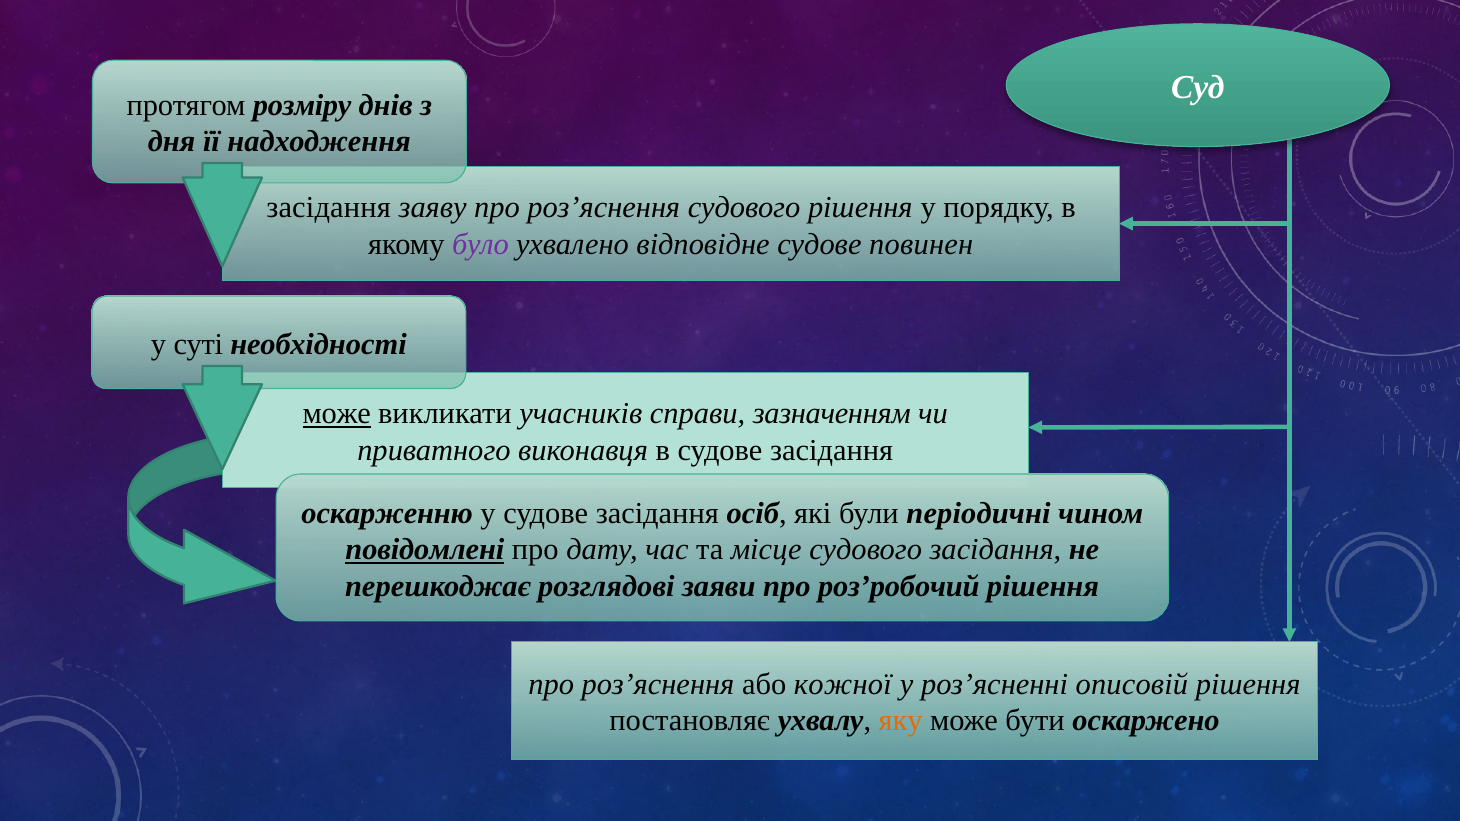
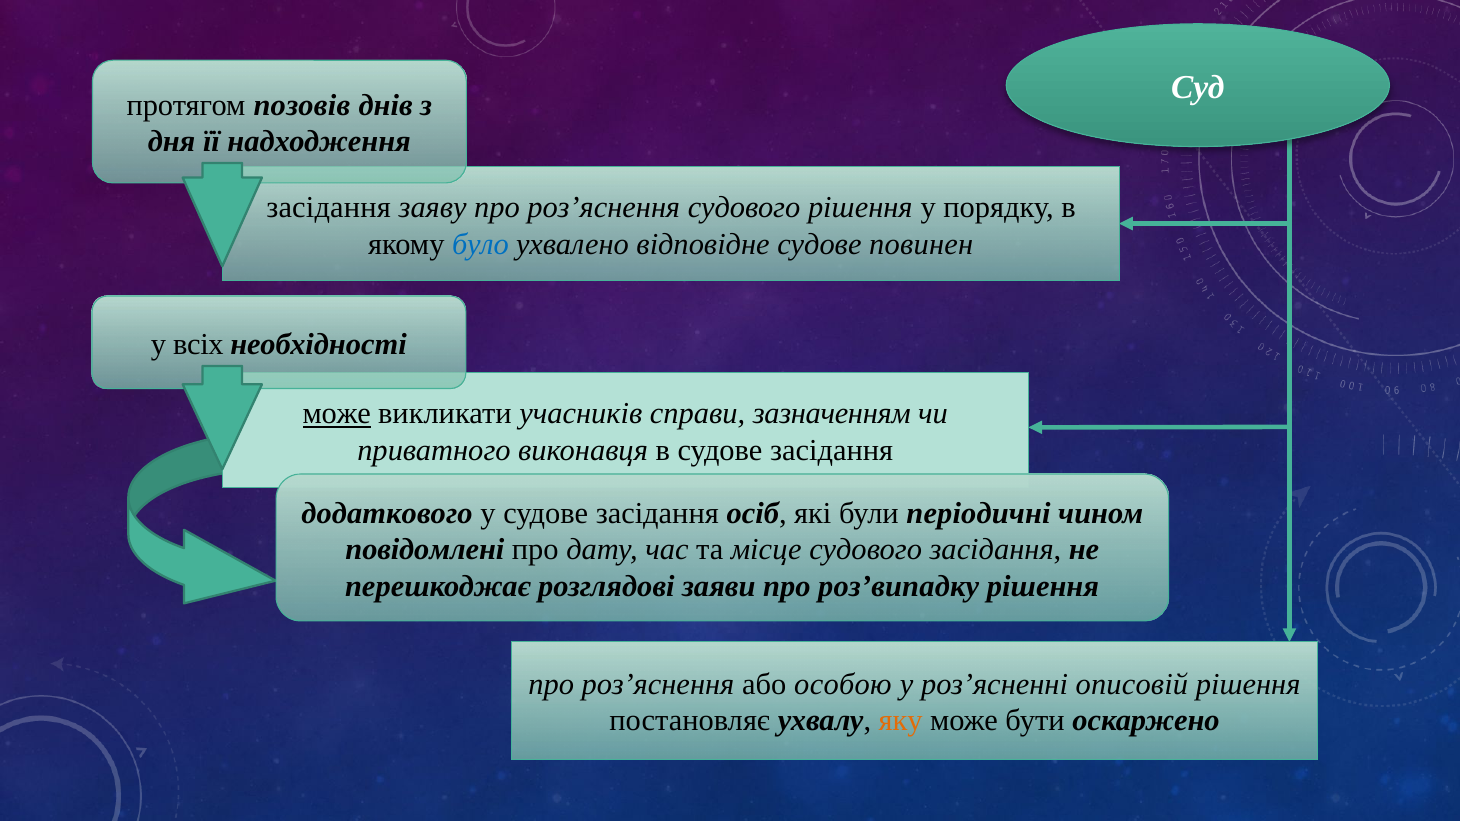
розміру: розміру -> позовів (302, 105)
було colour: purple -> blue (480, 244)
суті: суті -> всіх (198, 344)
оскарженню: оскарженню -> додаткового (387, 513)
повідомлені underline: present -> none (425, 550)
роз’робочий: роз’робочий -> роз’випадку (899, 586)
кожної: кожної -> особою (843, 685)
